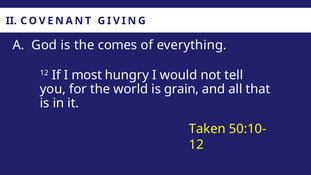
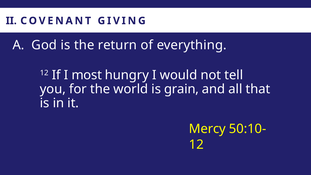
comes: comes -> return (117, 45)
Taken: Taken -> Mercy (207, 129)
